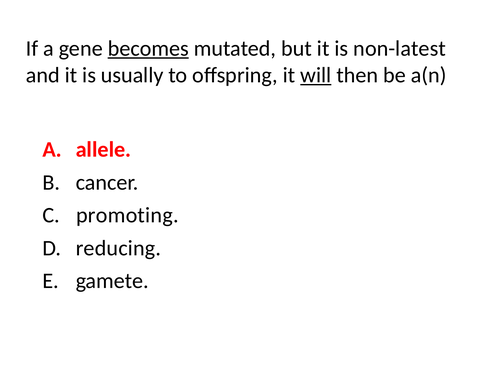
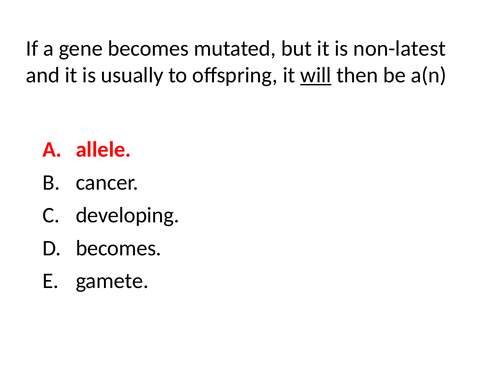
becomes underline: present -> none (148, 49)
promoting: promoting -> developing (128, 215)
reducing: reducing -> becomes (119, 248)
